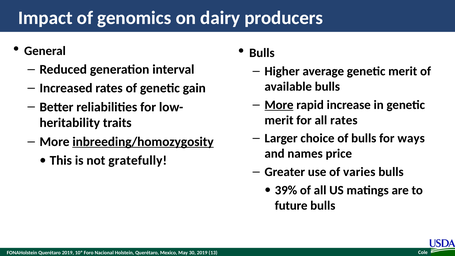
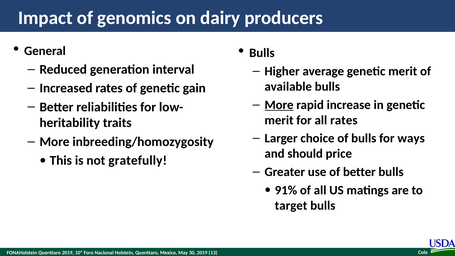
inbreeding/homozygosity underline: present -> none (143, 142)
names: names -> should (305, 154)
of varies: varies -> better (359, 172)
39%: 39% -> 91% (286, 190)
future: future -> target (291, 206)
